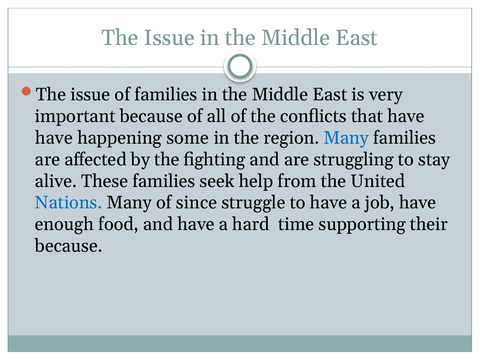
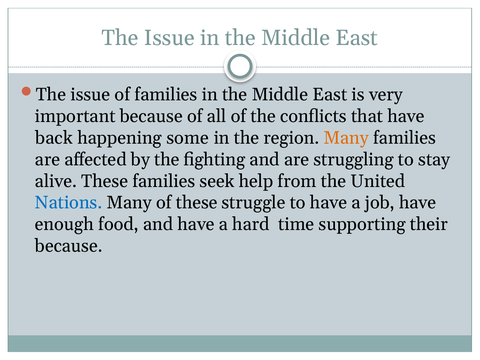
have: have -> back (54, 138)
Many colour: blue -> orange (346, 138)
of since: since -> these (197, 203)
